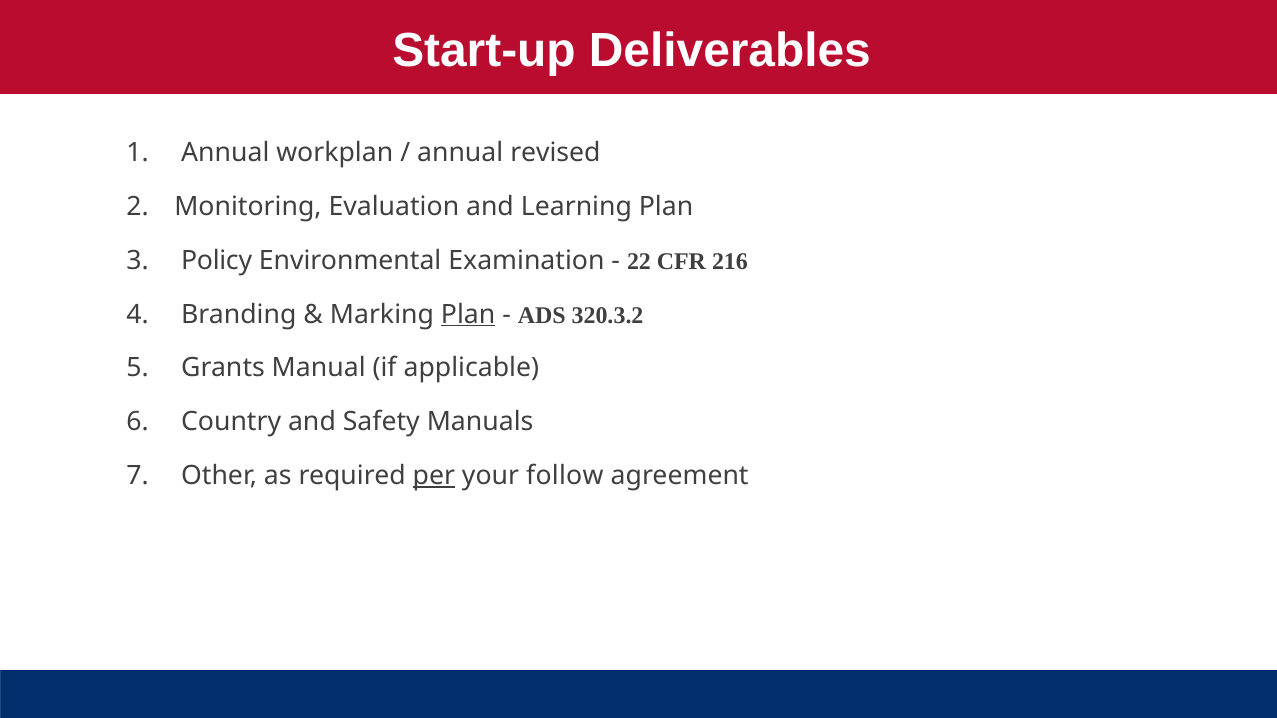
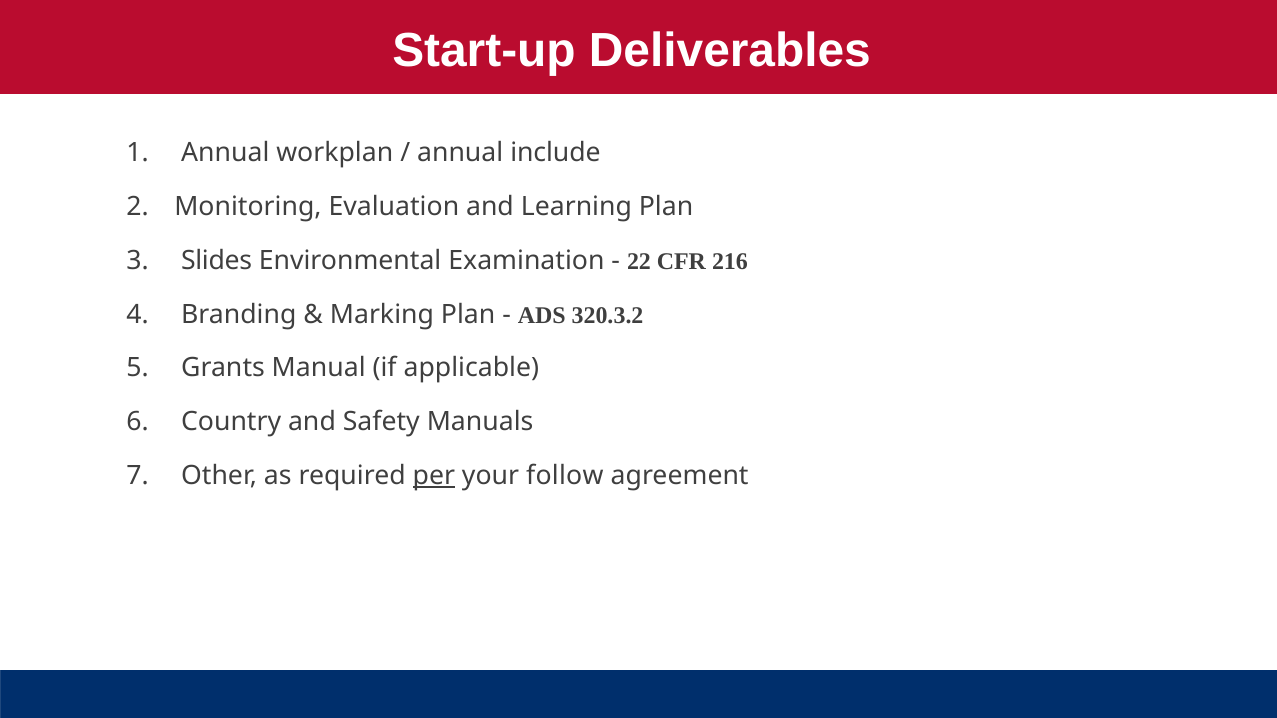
revised: revised -> include (555, 153)
Policy: Policy -> Slides (217, 261)
Plan underline: present -> none (468, 314)
